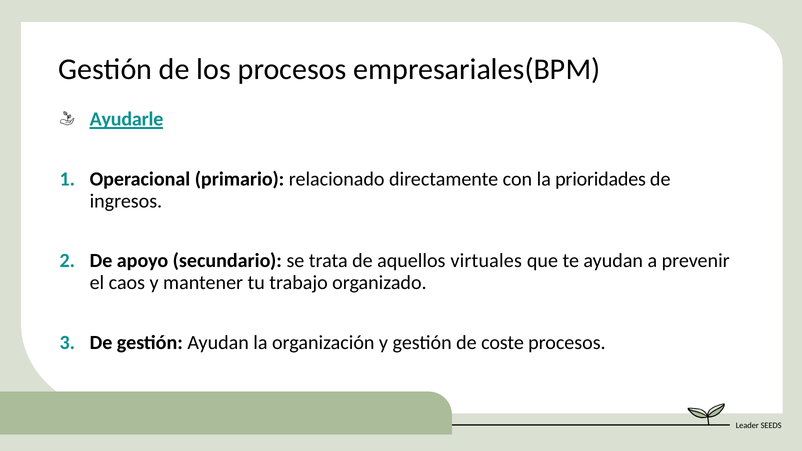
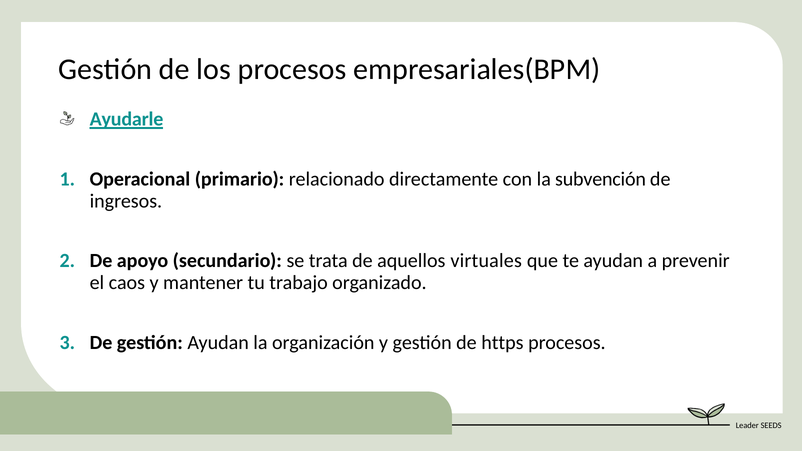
prioridades: prioridades -> subvención (601, 179)
coste: coste -> https (502, 343)
